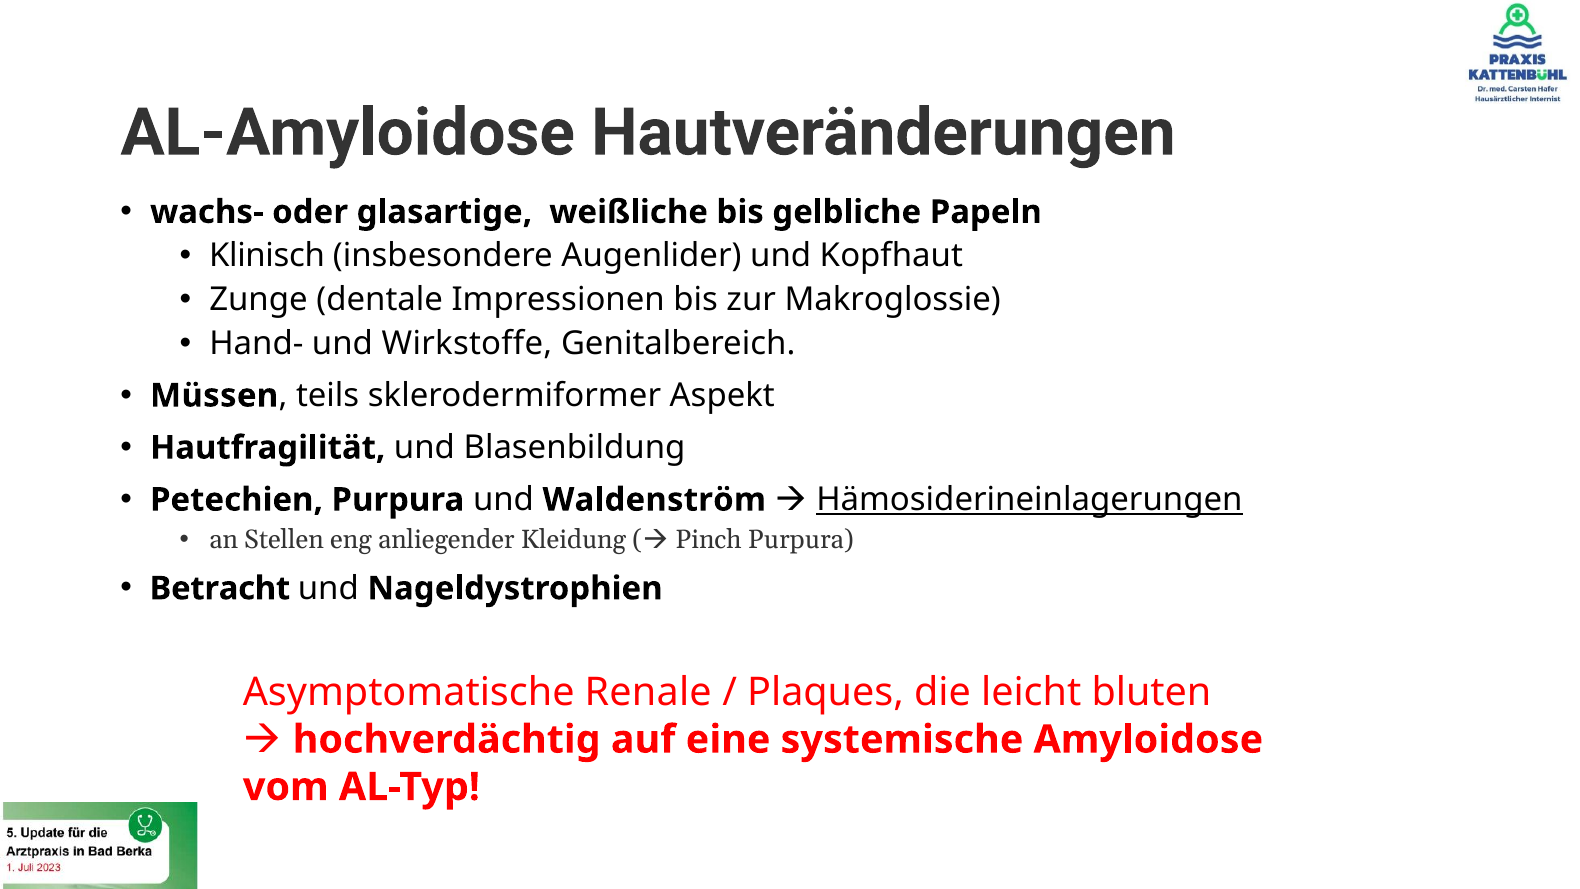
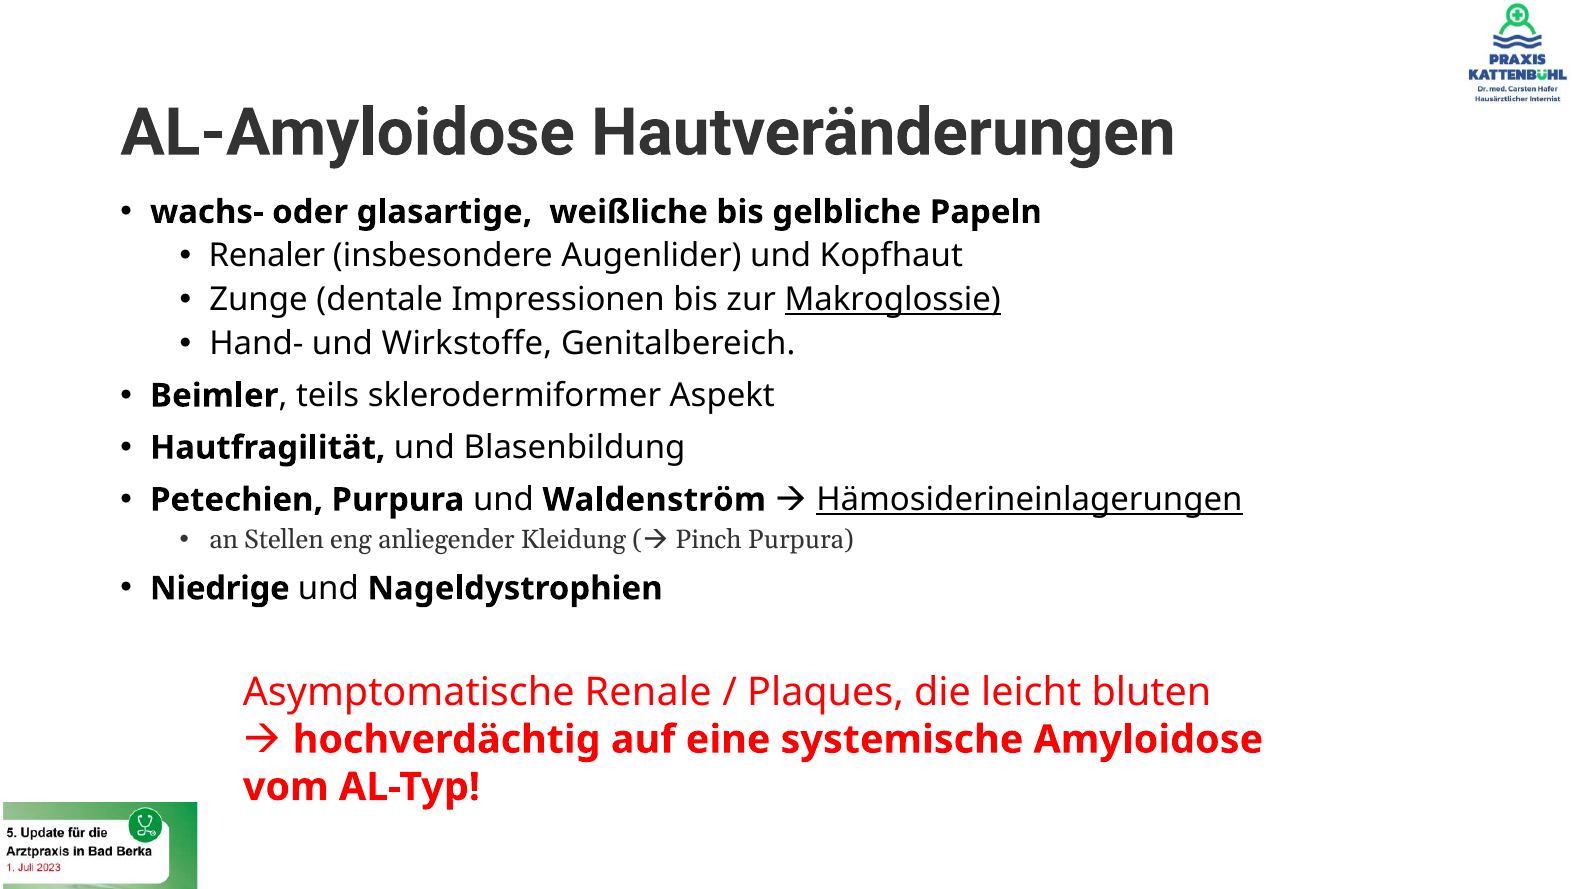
Klinisch: Klinisch -> Renaler (267, 256)
Makroglossie underline: none -> present (893, 300)
Müssen: Müssen -> Beimler (214, 396)
Betracht: Betracht -> Niedrige (220, 588)
